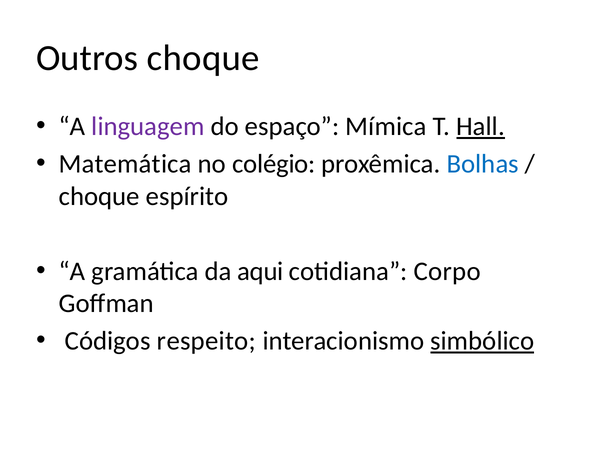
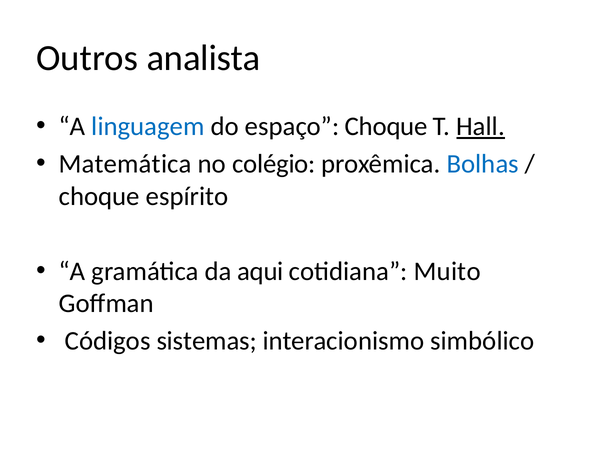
Outros choque: choque -> analista (204, 58)
linguagem colour: purple -> blue (148, 127)
espaço Mímica: Mímica -> Choque (386, 127)
Corpo: Corpo -> Muito (447, 271)
respeito: respeito -> sistemas (207, 341)
simbólico underline: present -> none (482, 341)
